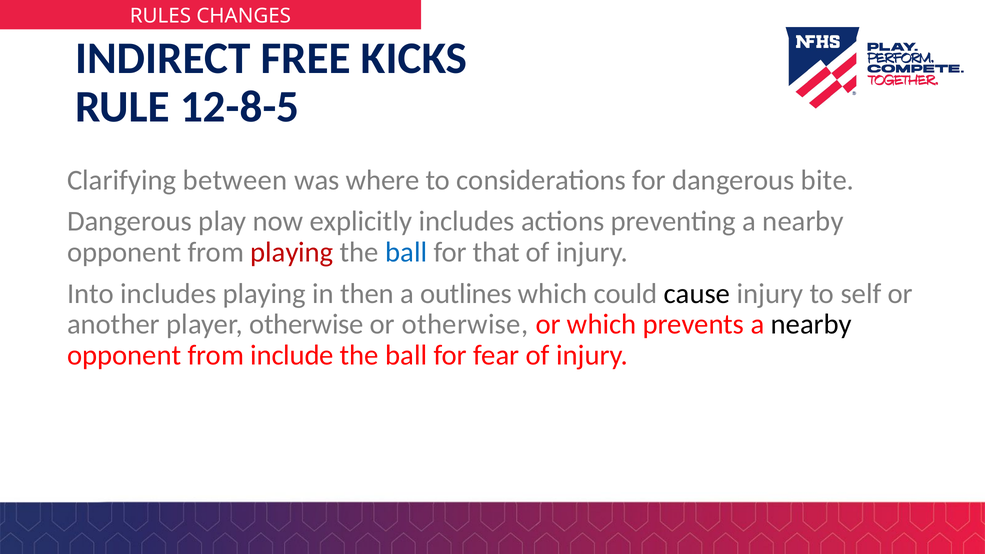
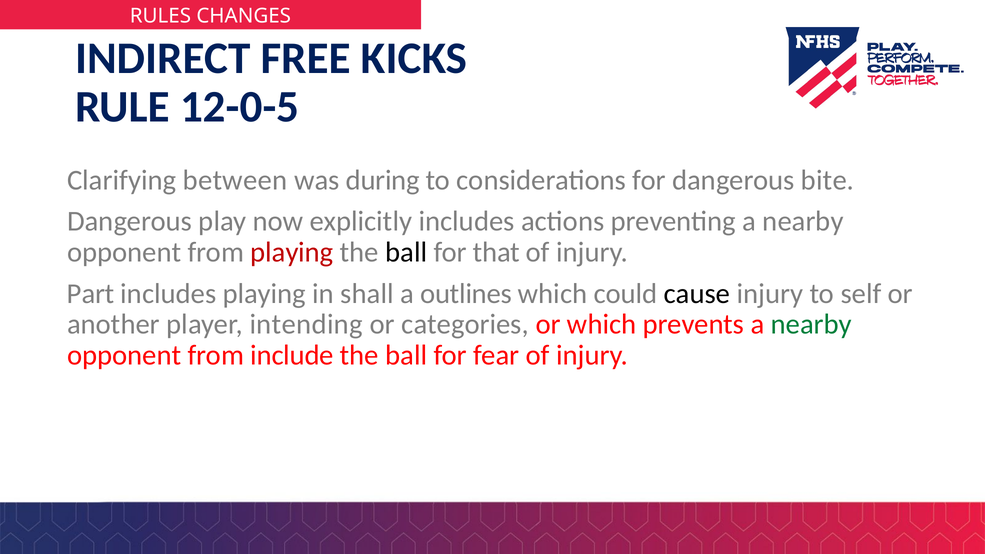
12-8-5: 12-8-5 -> 12-0-5 (240, 107)
where: where -> during (383, 180)
ball colour: blue -> black (406, 252)
Into: Into -> Part (91, 294)
then: then -> shall (367, 294)
player otherwise: otherwise -> intending (306, 325)
or otherwise: otherwise -> categories (465, 325)
nearby colour: black -> green (811, 325)
